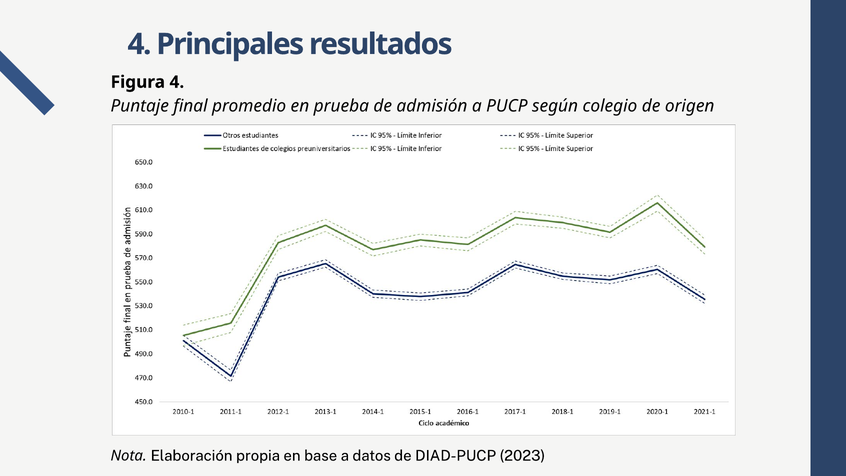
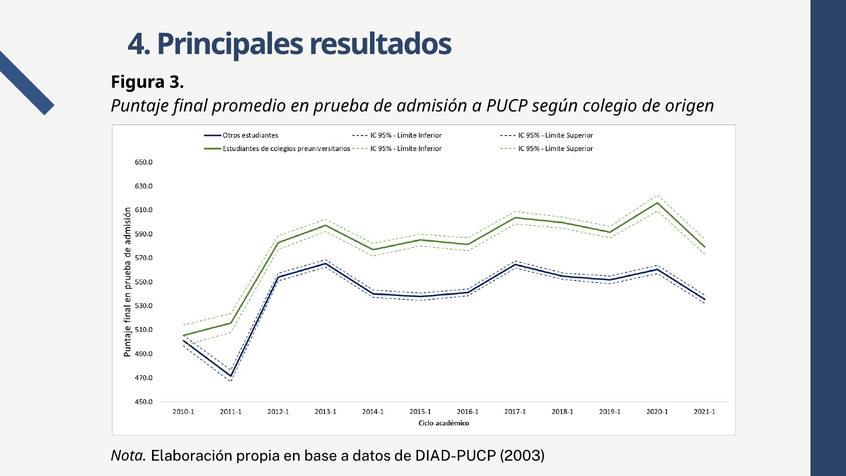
4: 4 -> 3 (177, 82)
2023: 2023 -> 2003 (522, 456)
